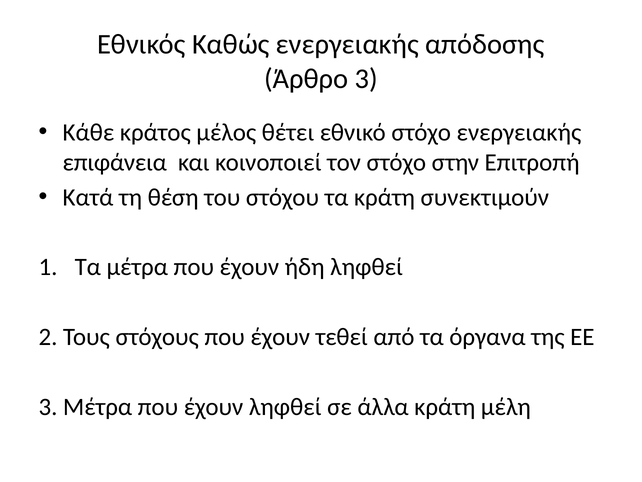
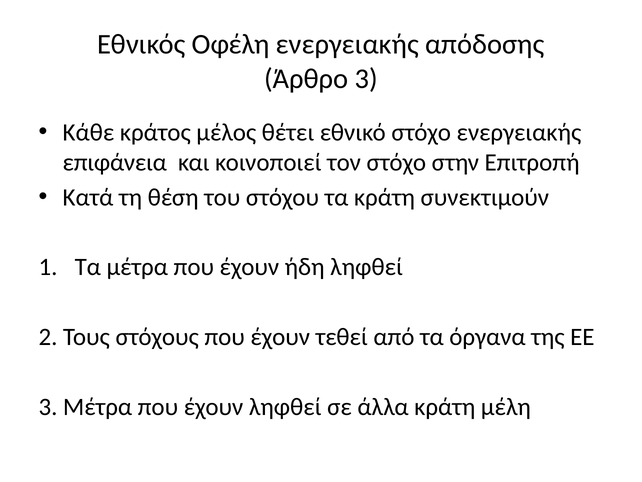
Καθώς: Καθώς -> Οφέλη (231, 44)
